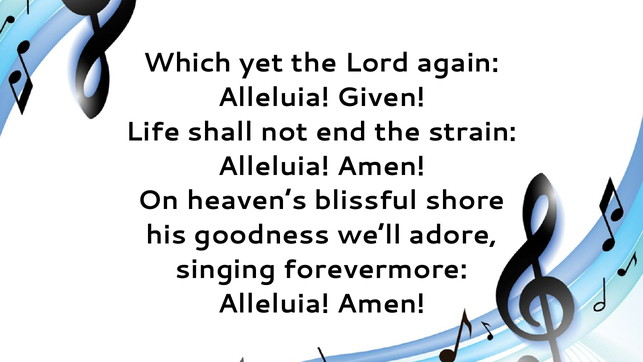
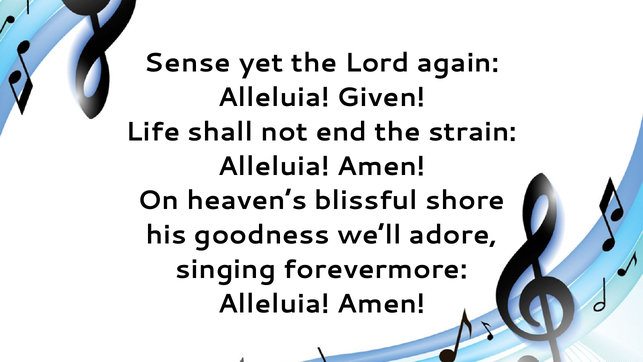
Which: Which -> Sense (187, 63)
